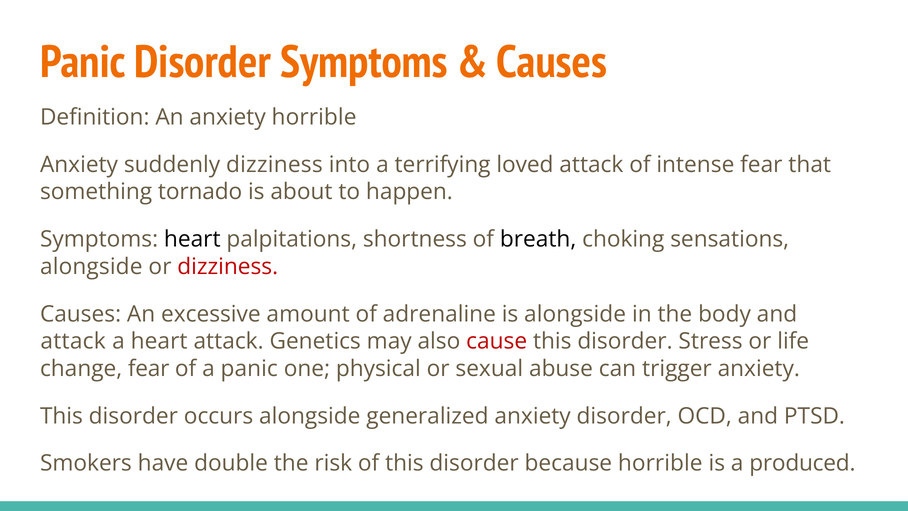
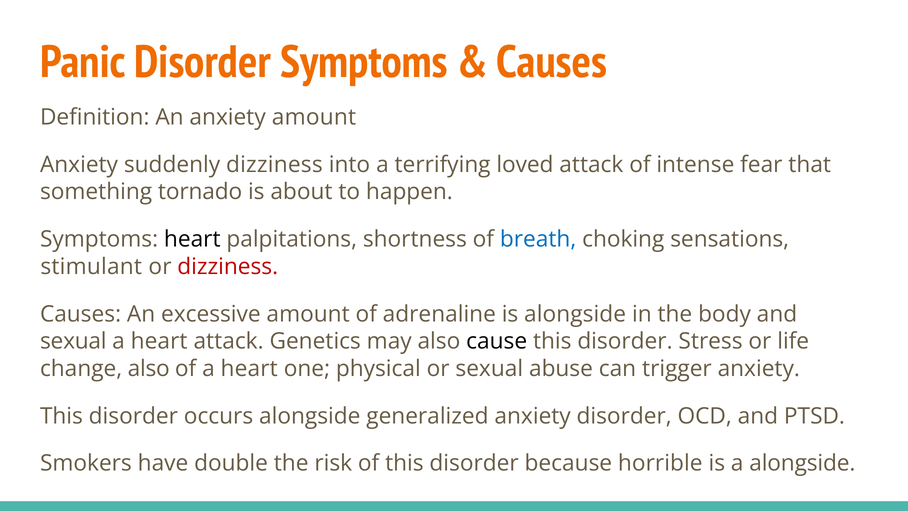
anxiety horrible: horrible -> amount (314, 117)
breath colour: black -> blue (538, 239)
alongside: alongside -> stimulant (91, 267)
attack: attack -> sexual (73, 341)
cause colour: red -> black (497, 341)
change fear: fear -> also (149, 368)
of a panic: panic -> heart (249, 368)
a produced: produced -> alongside (802, 463)
